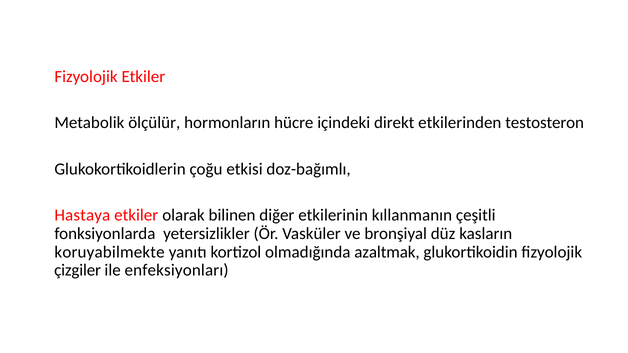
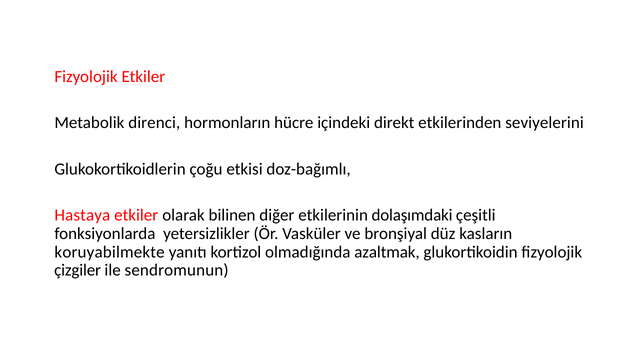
ölçülür: ölçülür -> direnci (154, 123)
testosteron: testosteron -> seviyelerini (545, 123)
kıllanmanın: kıllanmanın -> dolaşımdaki (412, 215)
enfeksiyonları: enfeksiyonları -> sendromunun (177, 270)
